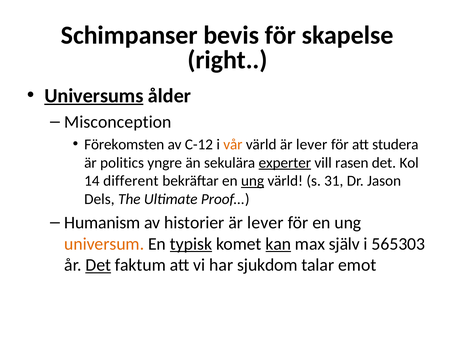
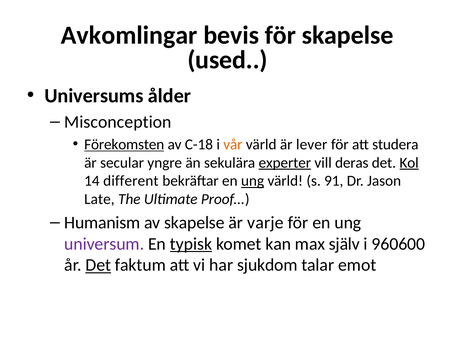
Schimpanser: Schimpanser -> Avkomlingar (129, 35)
right: right -> used (227, 60)
Universums underline: present -> none (94, 95)
Förekomsten underline: none -> present (124, 144)
C-12: C-12 -> C-18 (199, 144)
politics: politics -> secular (122, 162)
rasen: rasen -> deras (352, 162)
Kol underline: none -> present (409, 162)
31: 31 -> 91 (334, 181)
Dels: Dels -> Late (99, 199)
av historier: historier -> skapelse (194, 222)
lever: lever -> varje (265, 222)
universum colour: orange -> purple (104, 243)
kan underline: present -> none (278, 243)
565303: 565303 -> 960600 (398, 243)
